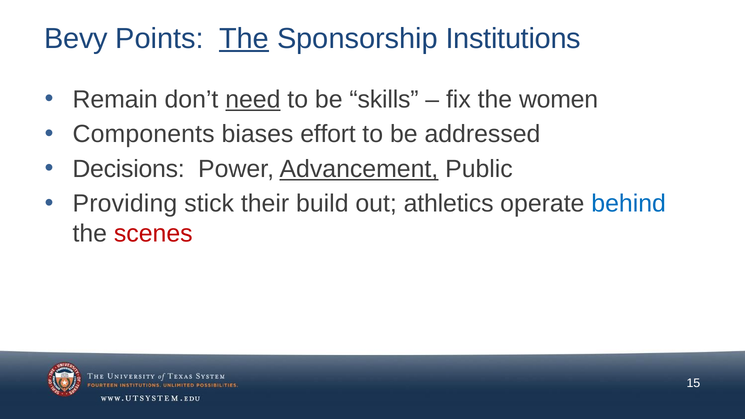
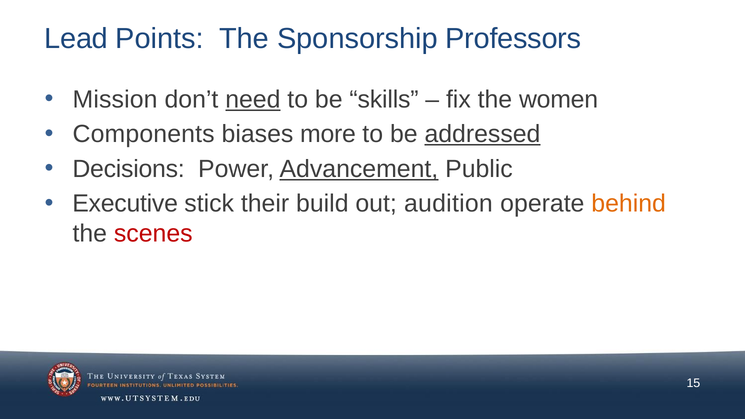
Bevy: Bevy -> Lead (76, 39)
The underline: present -> none (244, 39)
Institutions: Institutions -> Professors (513, 39)
Remain: Remain -> Mission (115, 100)
effort: effort -> more (328, 134)
addressed underline: none -> present (482, 134)
Providing: Providing -> Executive (125, 204)
athletics: athletics -> audition (448, 204)
behind colour: blue -> orange (629, 204)
